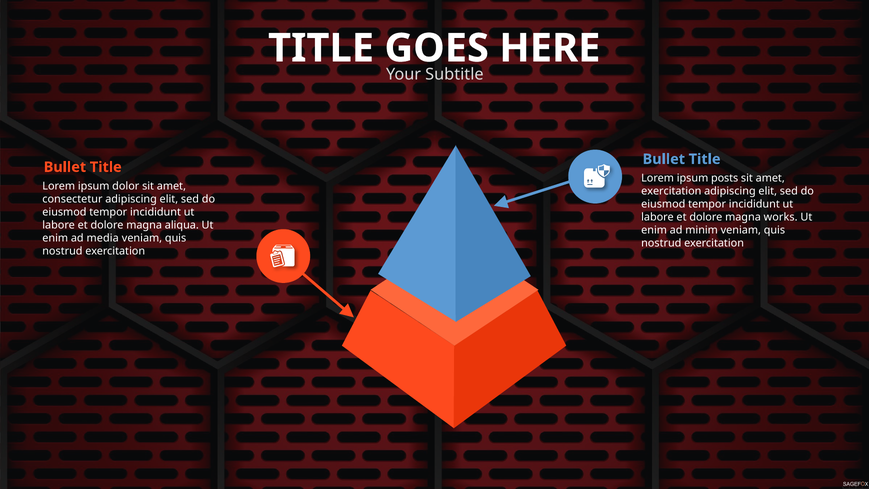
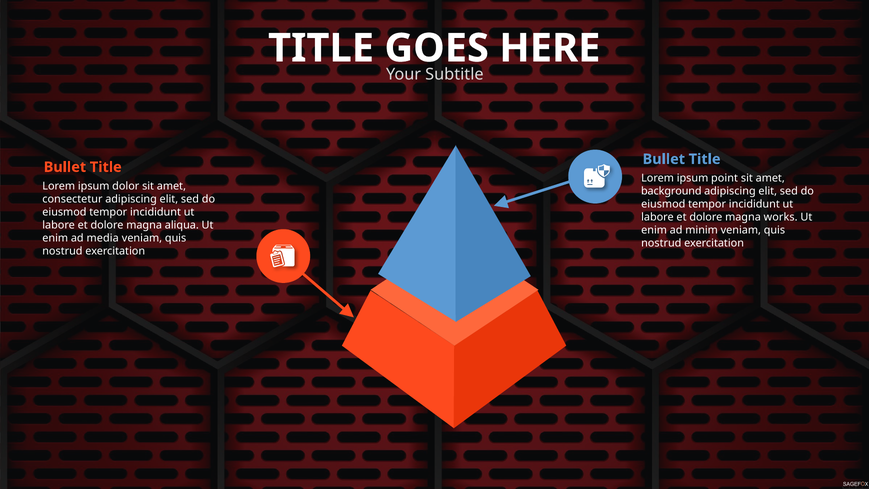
posts: posts -> point (725, 178)
exercitation: exercitation -> background (671, 191)
